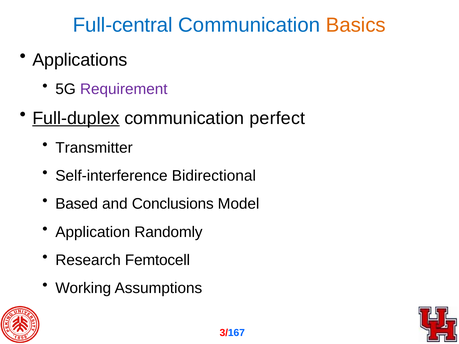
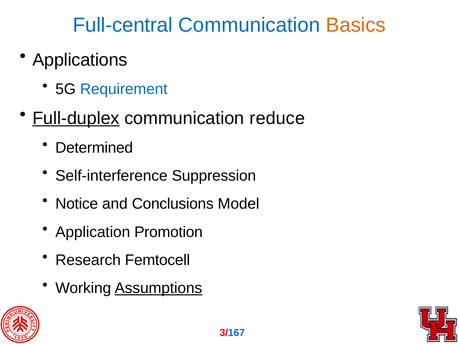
Requirement colour: purple -> blue (124, 89)
perfect: perfect -> reduce (277, 118)
Transmitter: Transmitter -> Determined (94, 148)
Bidirectional: Bidirectional -> Suppression (214, 176)
Based: Based -> Notice (77, 204)
Randomly: Randomly -> Promotion (168, 232)
Assumptions underline: none -> present (158, 288)
